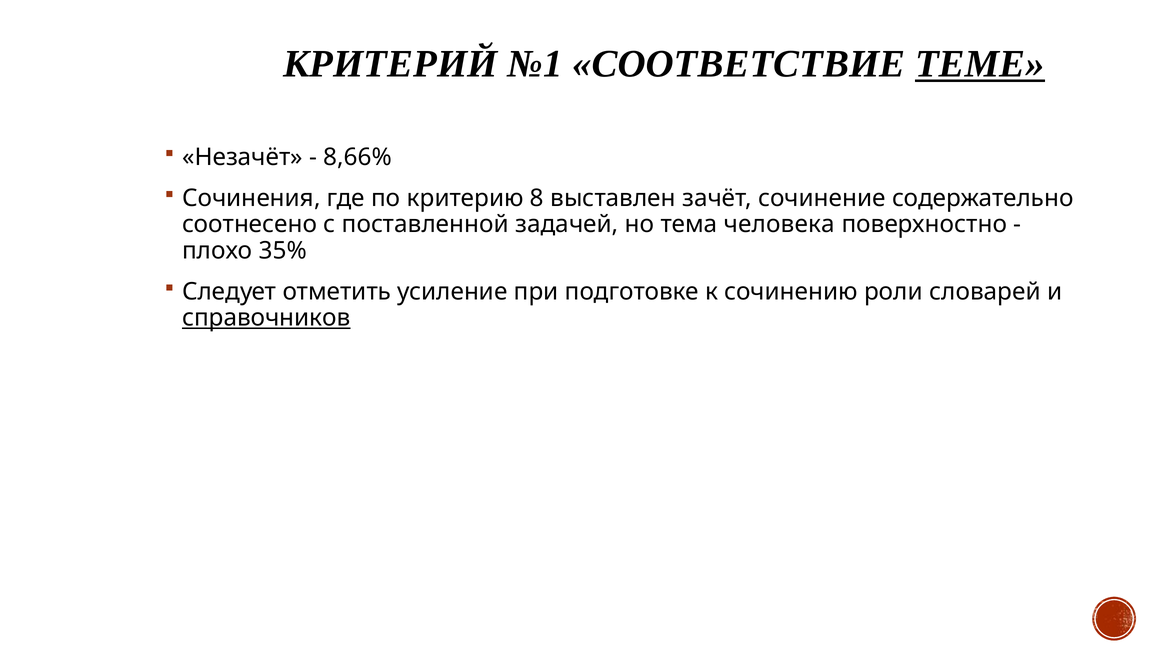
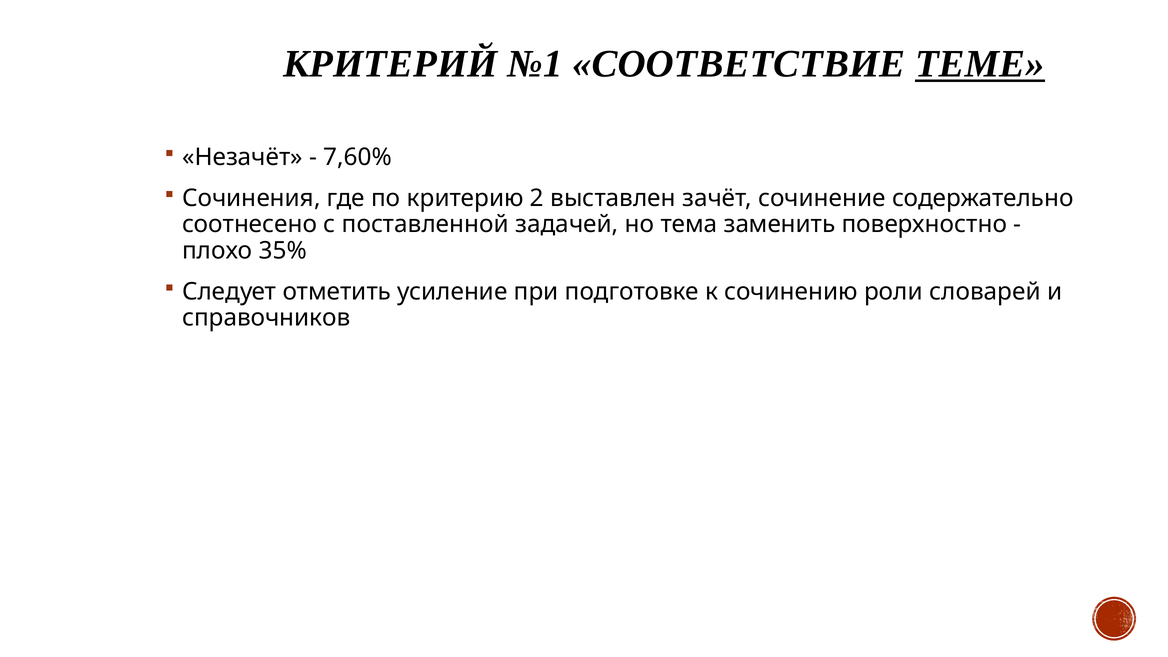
8,66%: 8,66% -> 7,60% (358, 157)
8: 8 -> 2 (537, 198)
человека: человека -> заменить (780, 224)
справочников underline: present -> none (266, 318)
